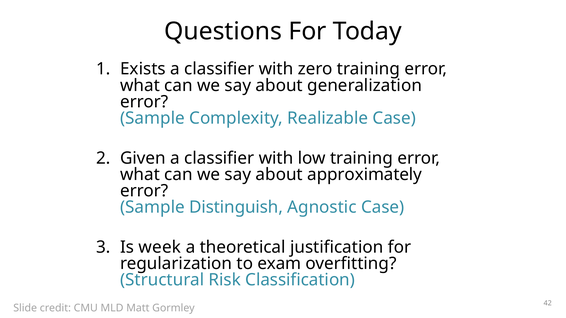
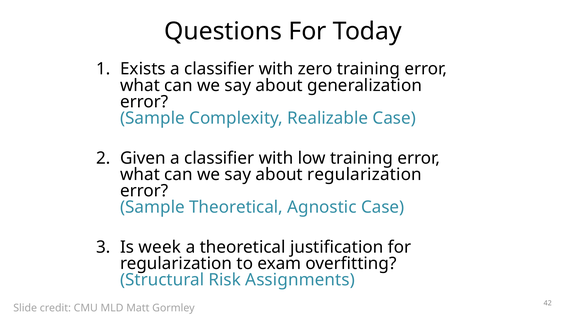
about approximately: approximately -> regularization (365, 175)
Sample Distinguish: Distinguish -> Theoretical (236, 208)
Classification: Classification -> Assignments (300, 280)
